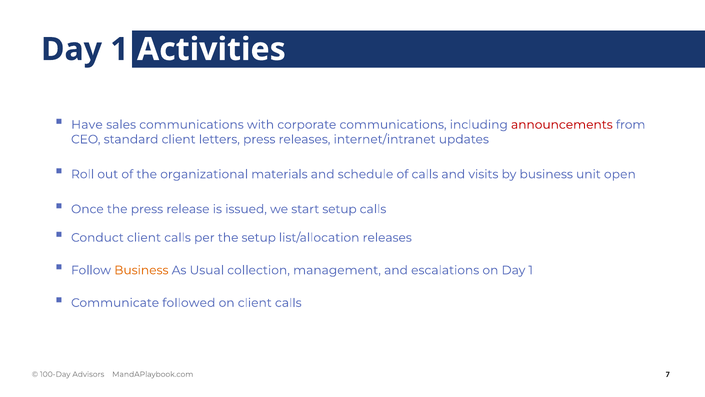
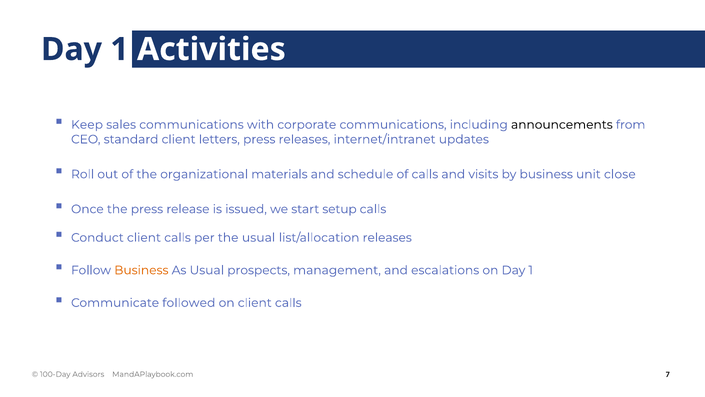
Have: Have -> Keep (87, 125)
announcements colour: red -> black (562, 125)
open: open -> close (620, 174)
the setup: setup -> usual (259, 237)
collection: collection -> prospects (259, 270)
